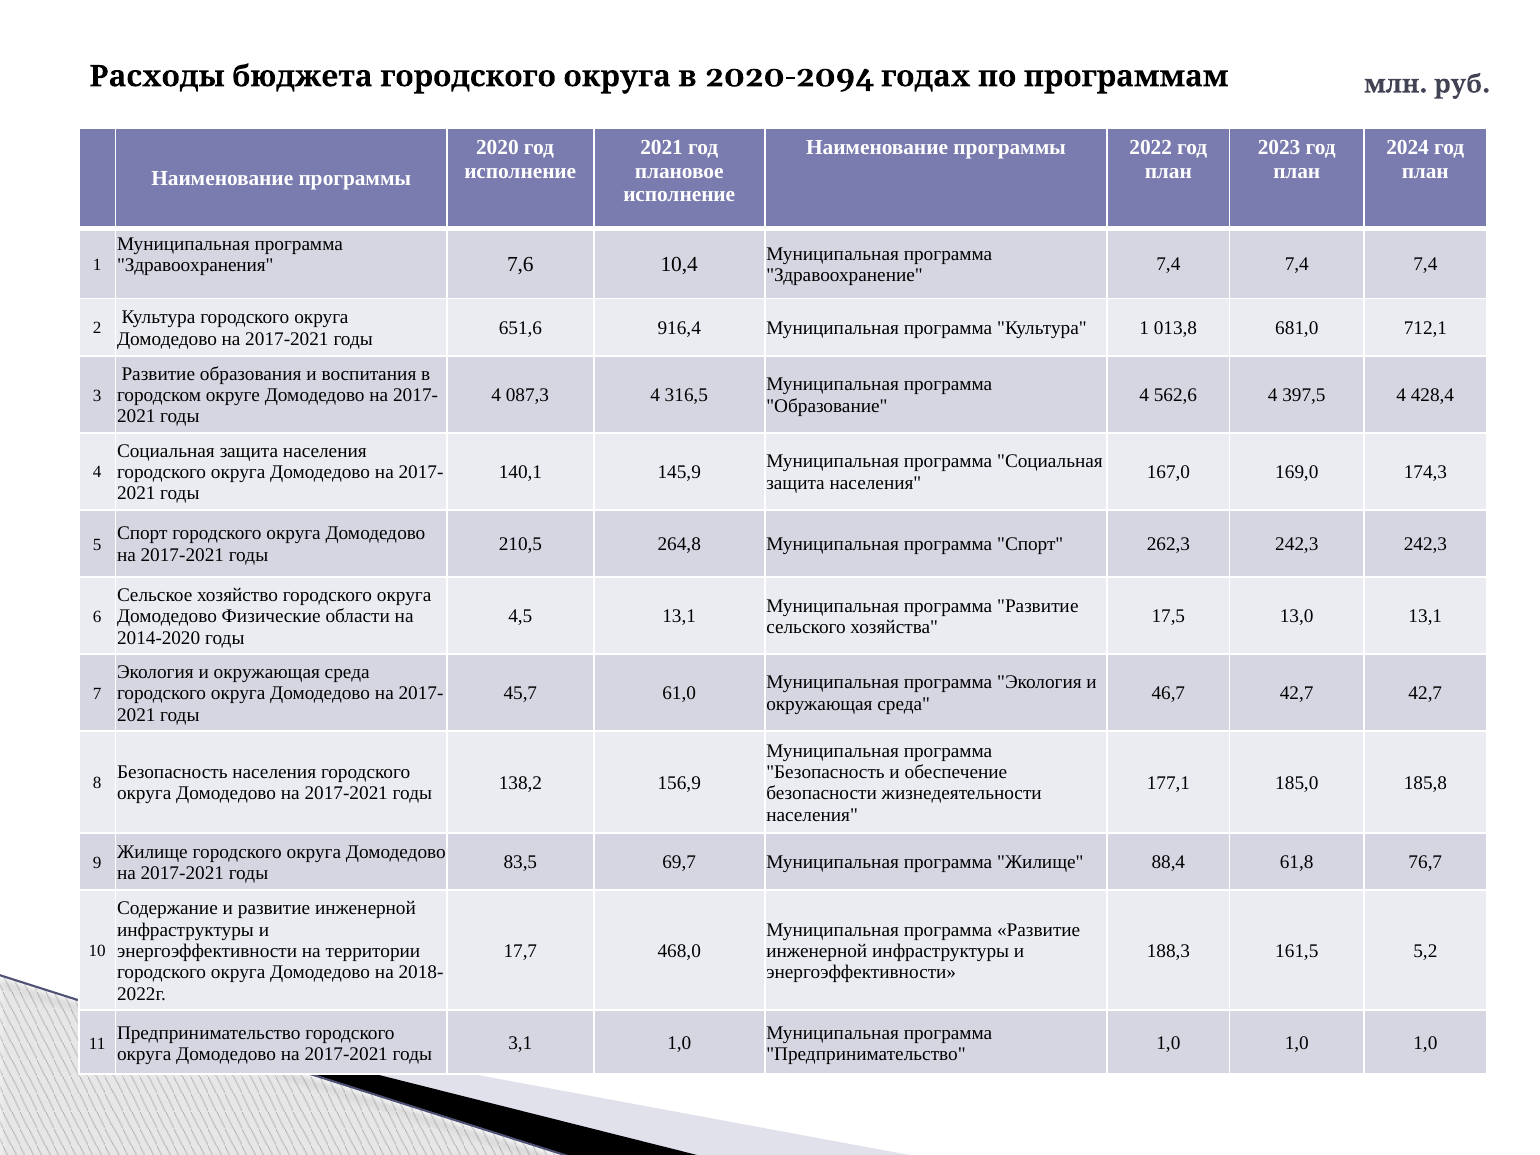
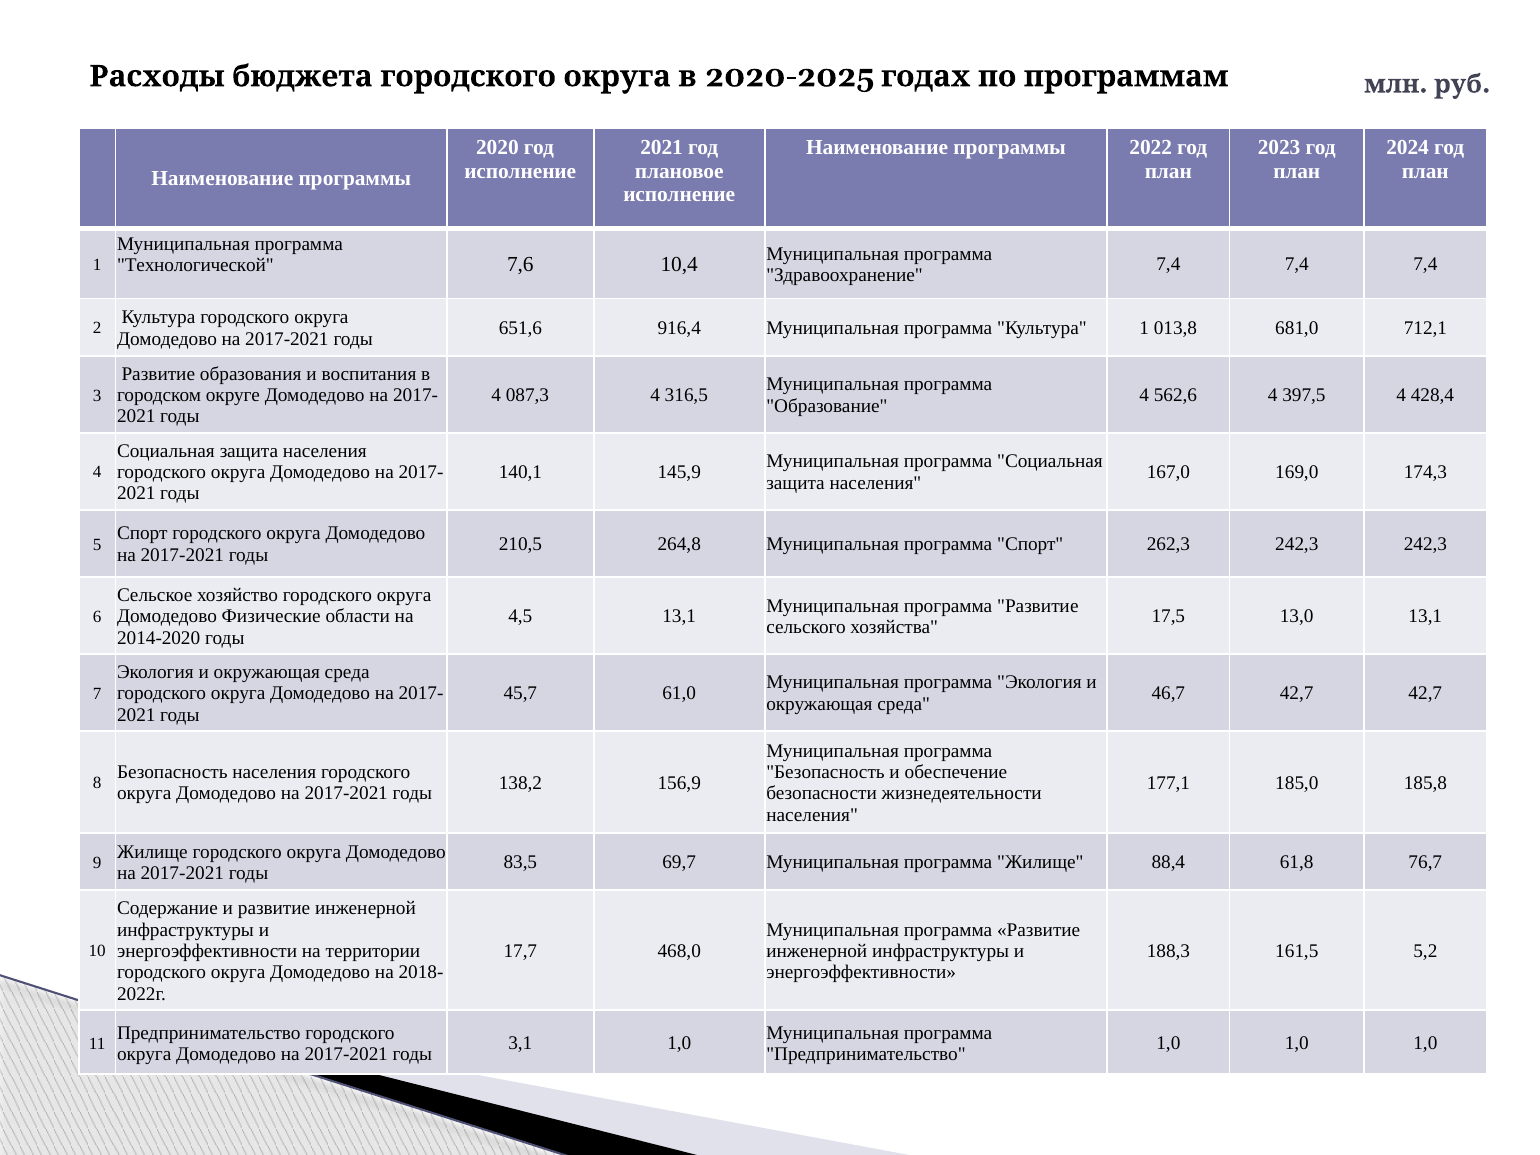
2020-2094: 2020-2094 -> 2020-2025 (790, 76)
Здравоохранения: Здравоохранения -> Технологической (195, 266)
